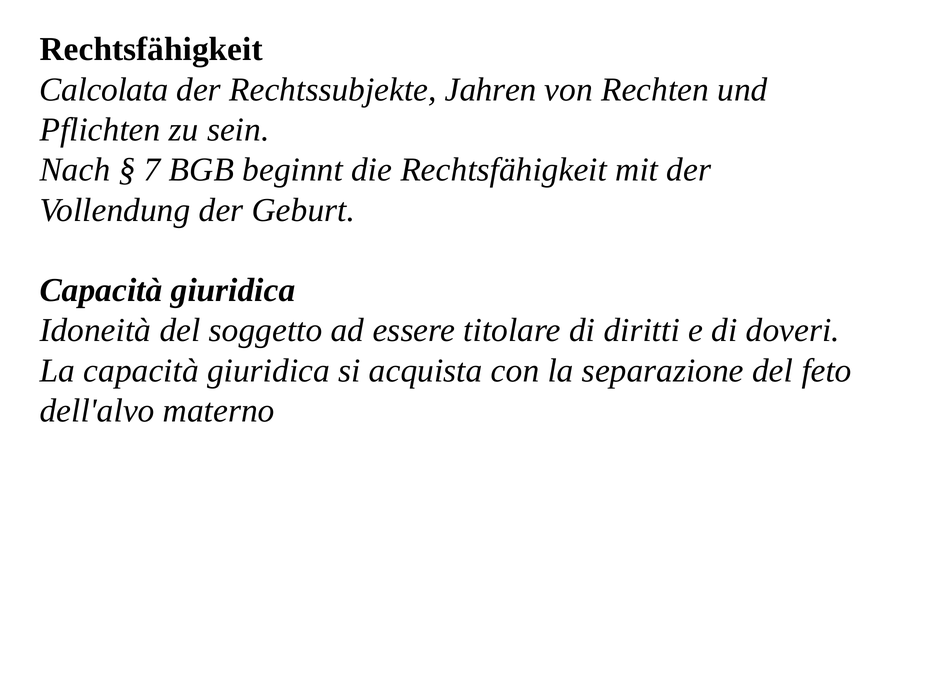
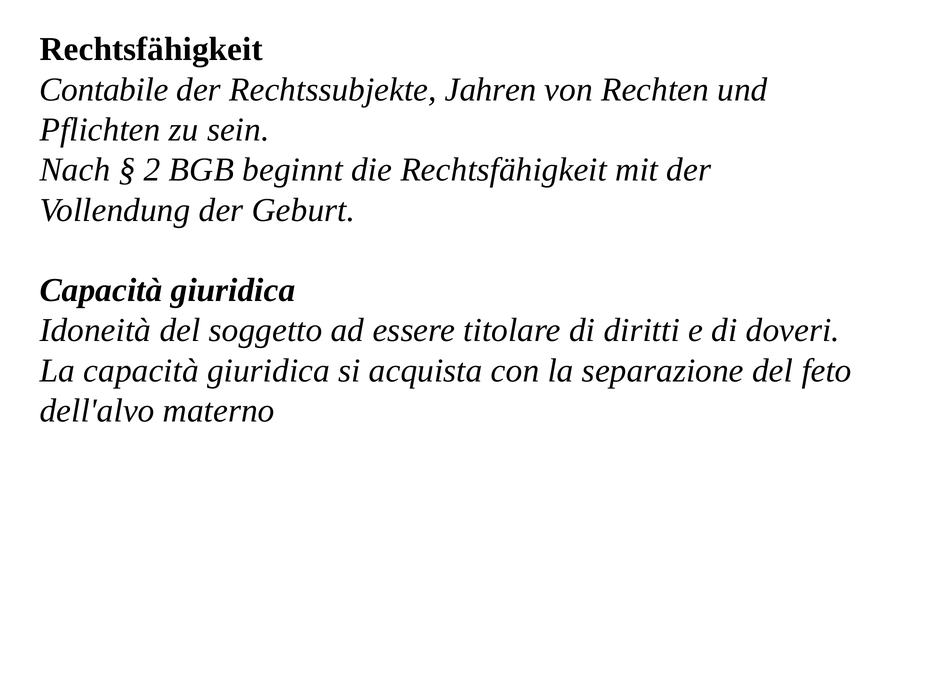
Calcolata: Calcolata -> Contabile (104, 90)
7: 7 -> 2 (152, 170)
